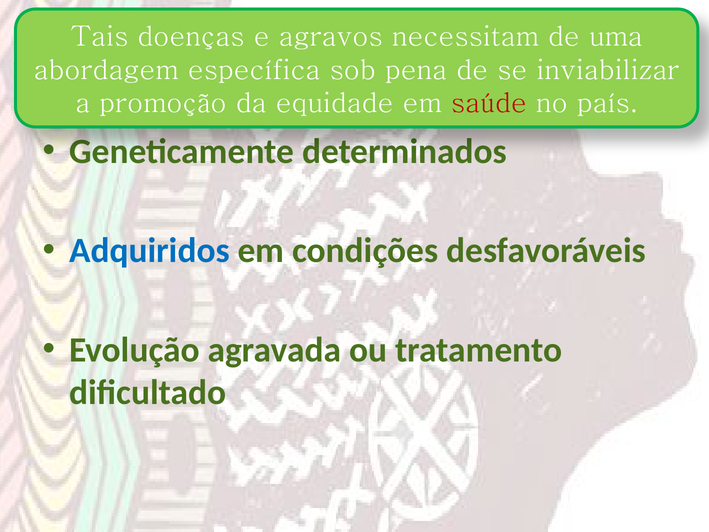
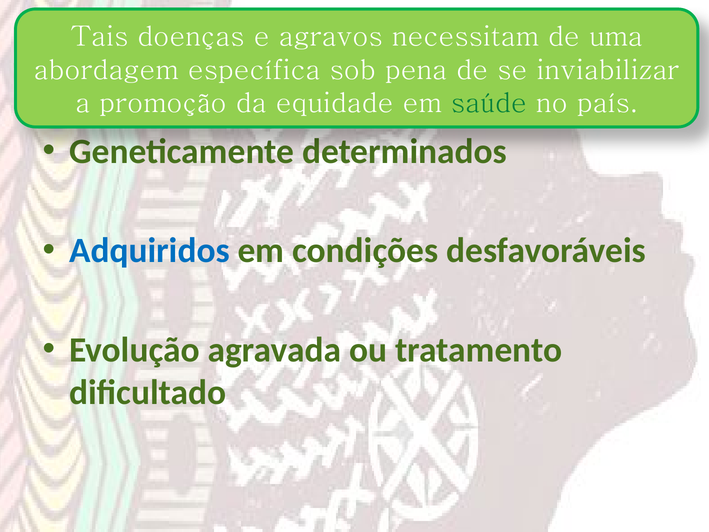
saúde colour: red -> green (489, 103)
